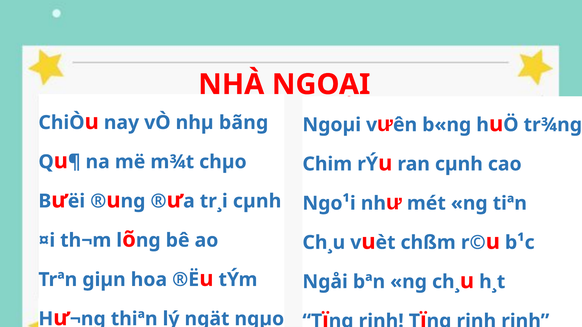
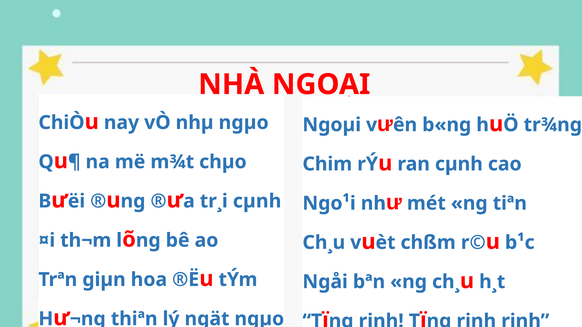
nhµ bãng: bãng -> ngµo (244, 123)
